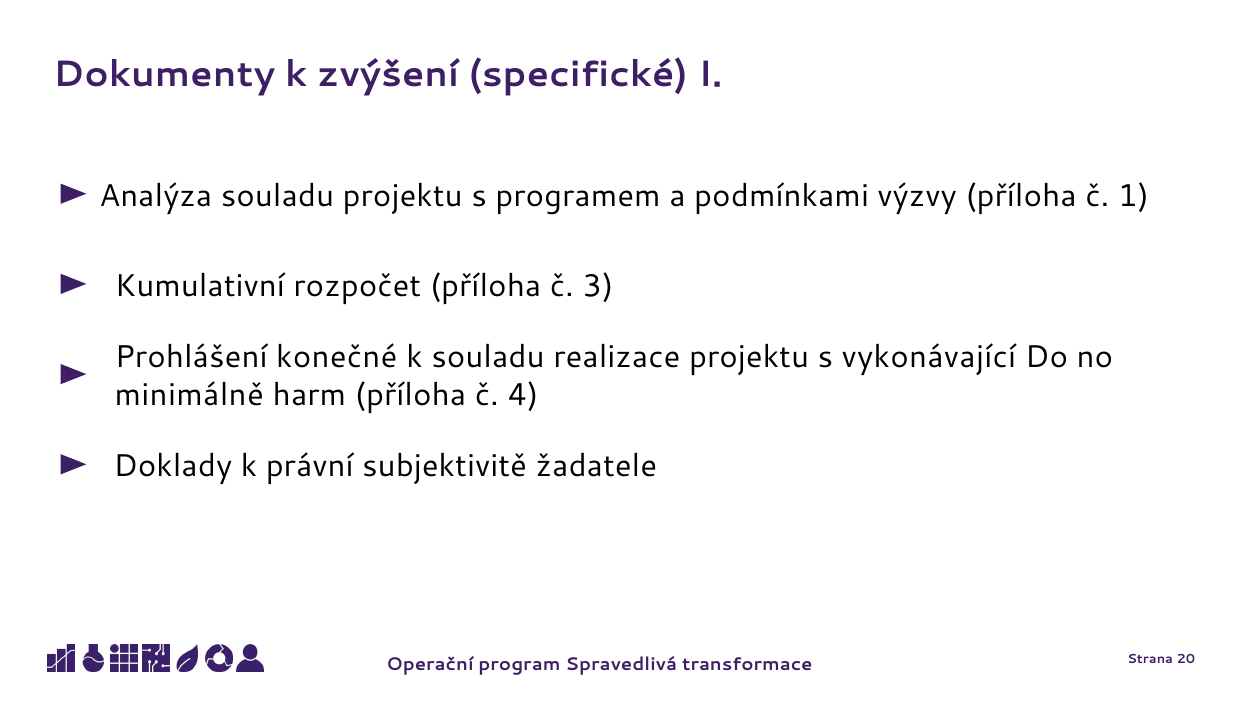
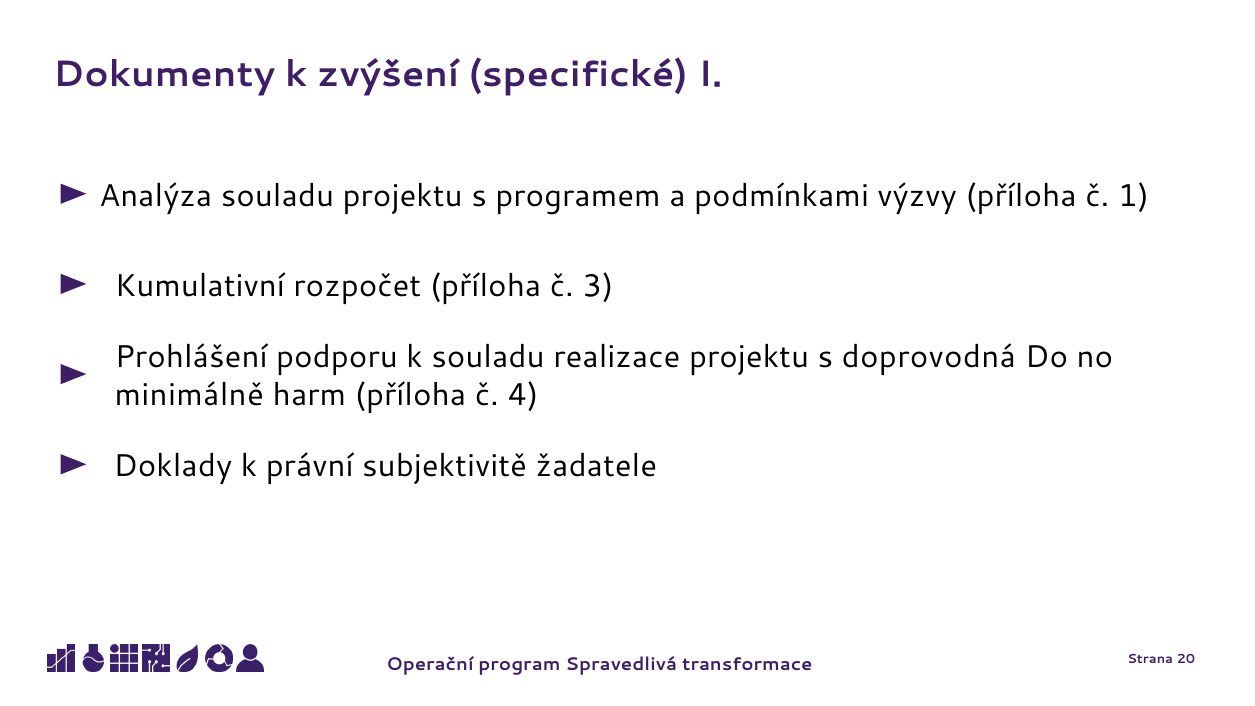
konečné: konečné -> podporu (337, 357)
vykonávající: vykonávající -> doprovodná (929, 357)
